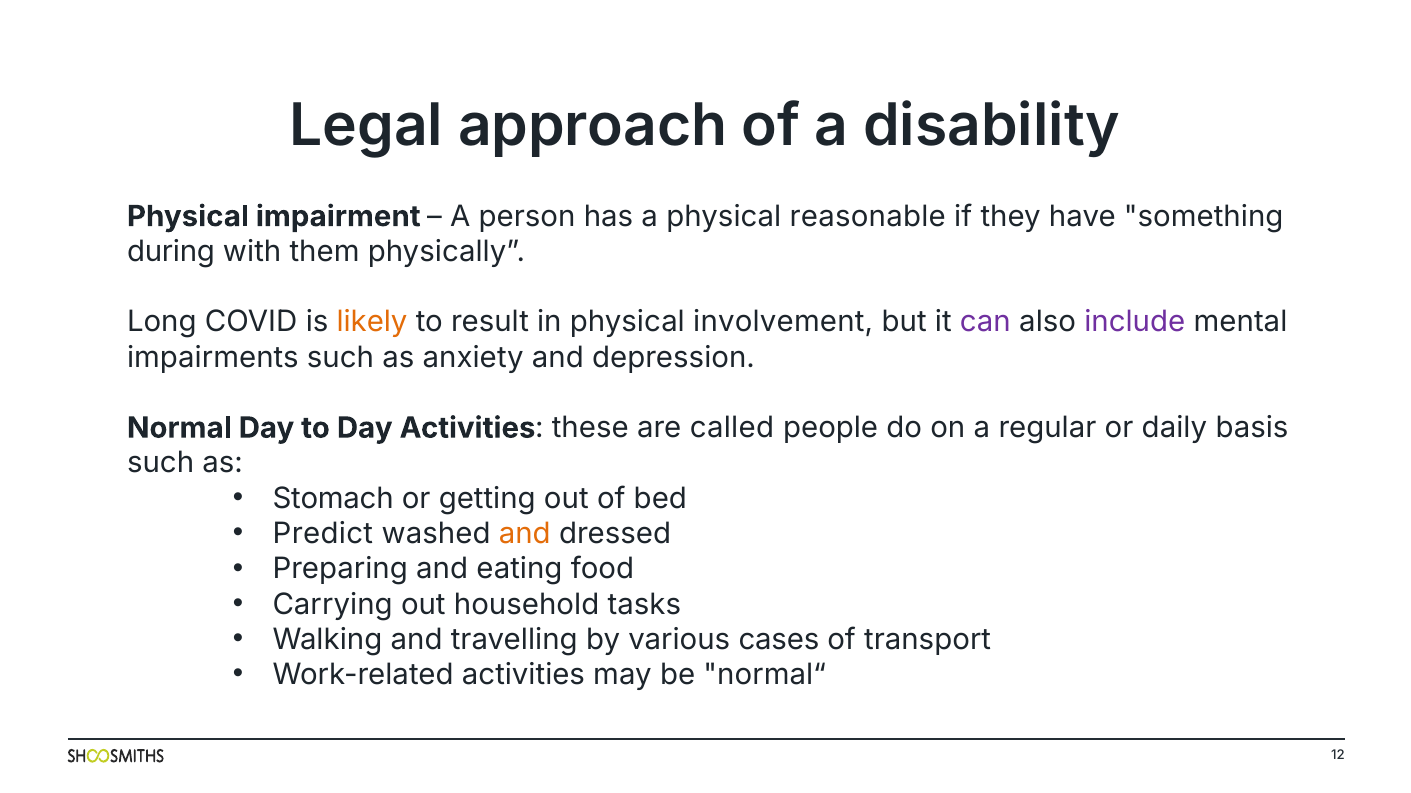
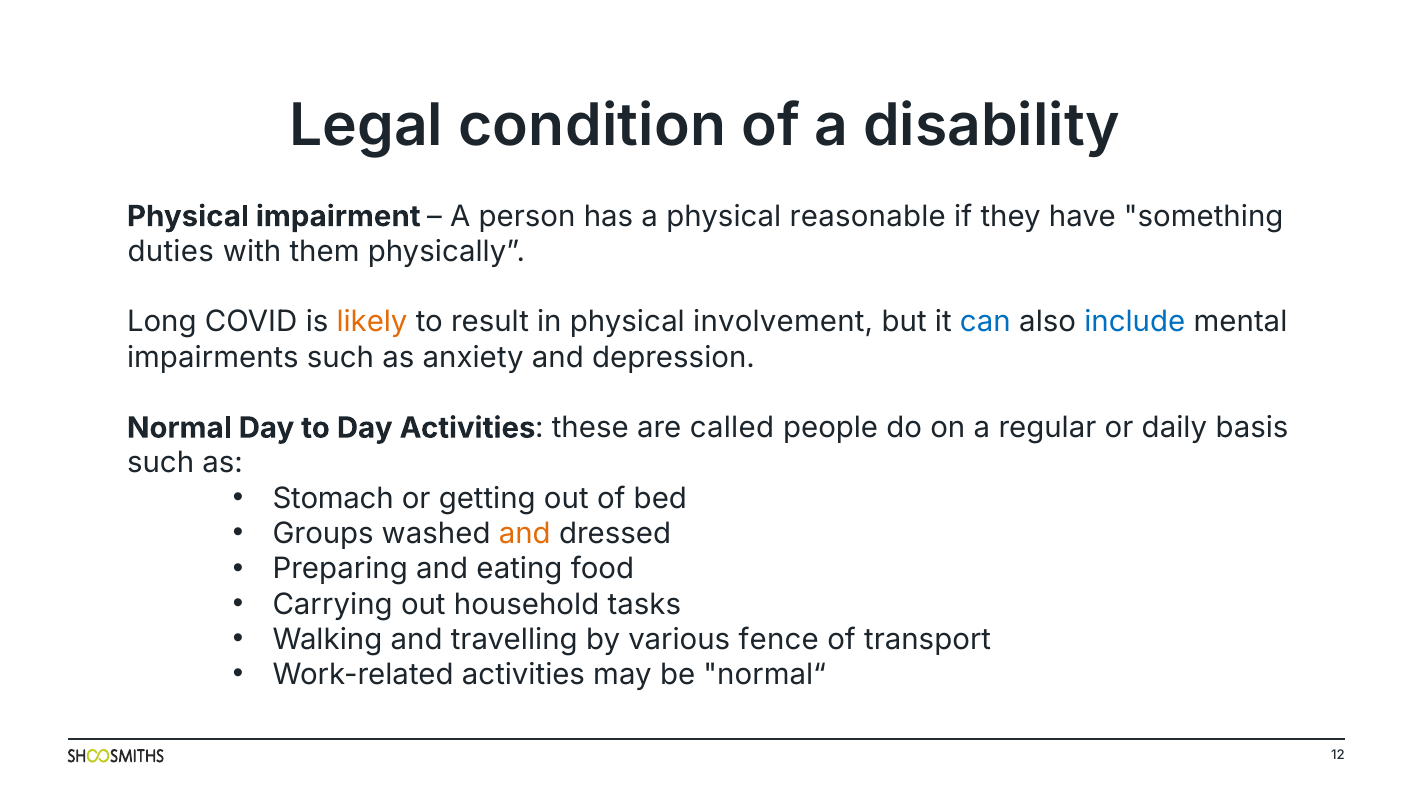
approach: approach -> condition (592, 126)
during: during -> duties (171, 252)
can colour: purple -> blue (985, 323)
include colour: purple -> blue (1135, 323)
Predict: Predict -> Groups (323, 534)
cases: cases -> fence (779, 640)
